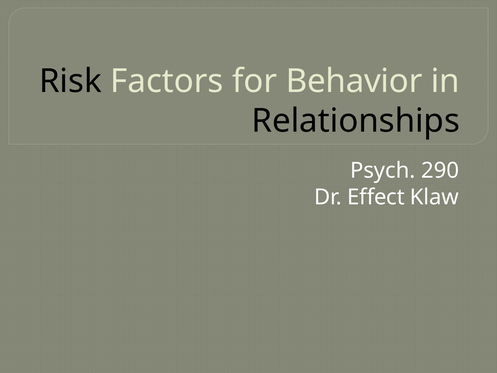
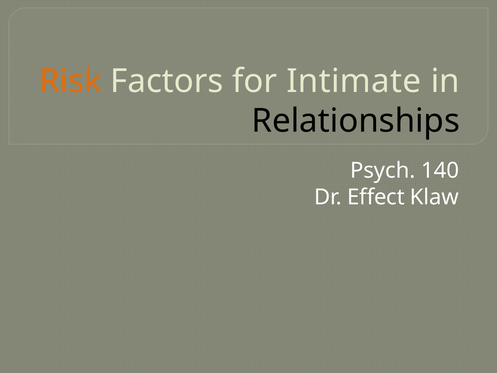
Risk colour: black -> orange (70, 81)
Behavior: Behavior -> Intimate (354, 81)
290: 290 -> 140 (440, 170)
